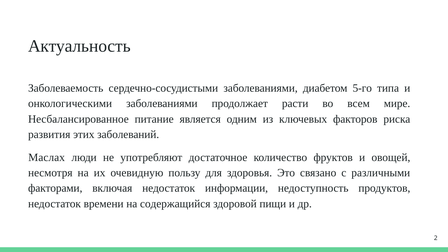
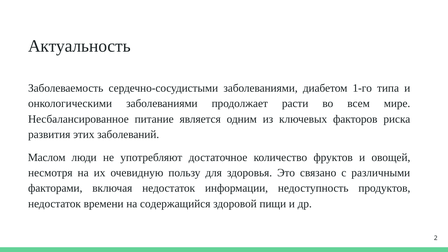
5-го: 5-го -> 1-го (362, 88)
Маслах: Маслах -> Маслом (47, 157)
